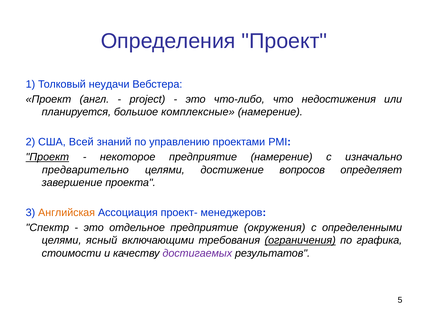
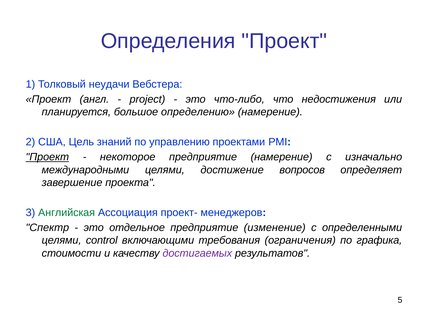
комплексные: комплексные -> определению (198, 112)
Всей: Всей -> Цель (81, 142)
предварительно: предварительно -> международными (85, 170)
Английская colour: orange -> green (67, 213)
окружения: окружения -> изменение (275, 228)
ясный: ясный -> control (102, 240)
ограничения underline: present -> none (300, 240)
